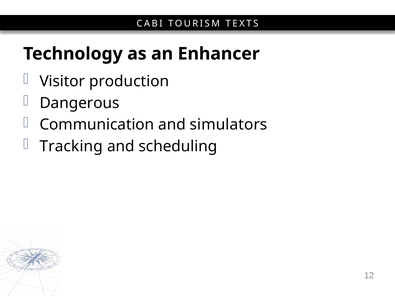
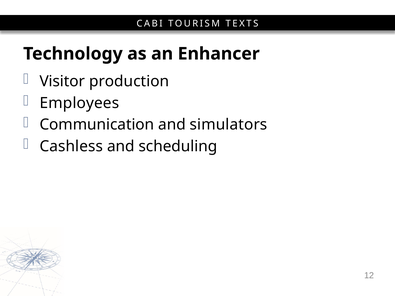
Dangerous: Dangerous -> Employees (79, 103)
Tracking: Tracking -> Cashless (71, 147)
